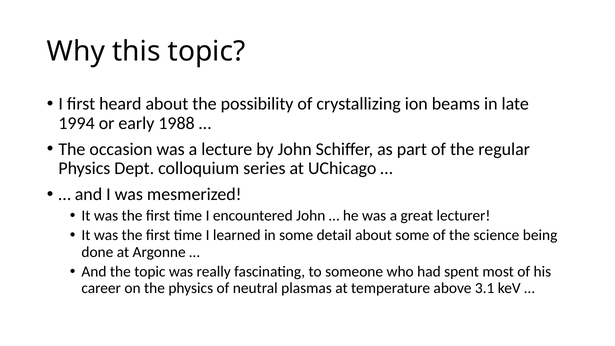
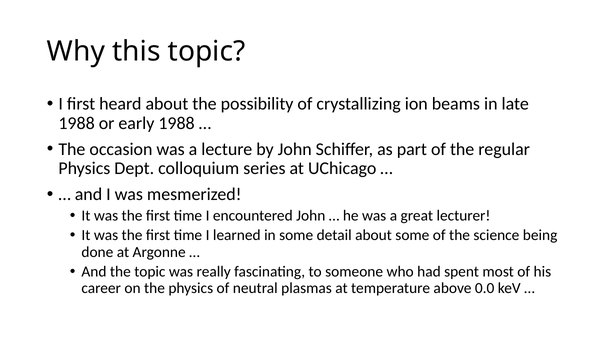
1994: 1994 -> 1988 (77, 123)
3.1: 3.1 -> 0.0 (485, 288)
